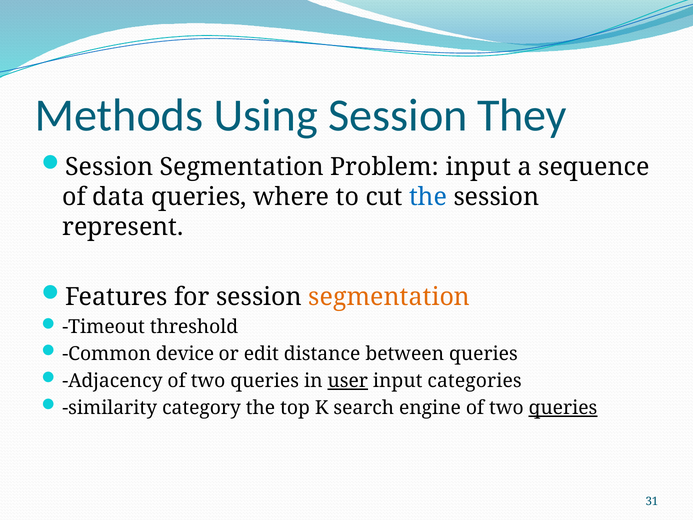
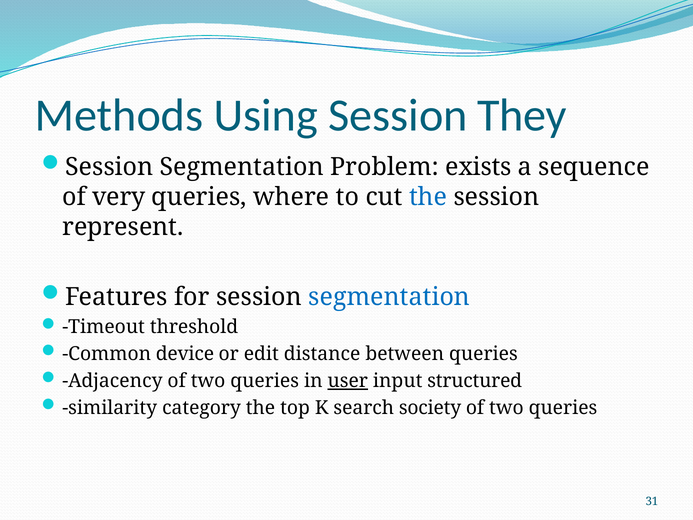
Problem input: input -> exists (478, 167)
data: data -> very (119, 197)
segmentation colour: orange -> blue (389, 297)
categories: categories -> structured (475, 381)
engine: engine -> society (430, 408)
queries underline: present -> none (563, 408)
